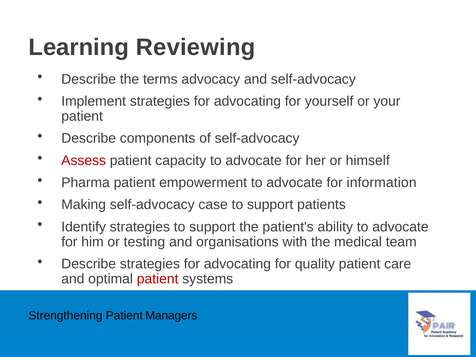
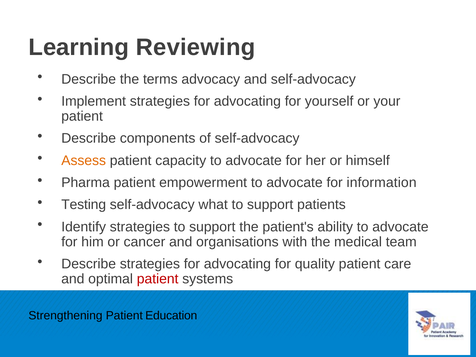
Assess colour: red -> orange (84, 160)
Making: Making -> Testing (84, 205)
case: case -> what (213, 205)
testing: testing -> cancer (144, 242)
Managers: Managers -> Education (171, 316)
